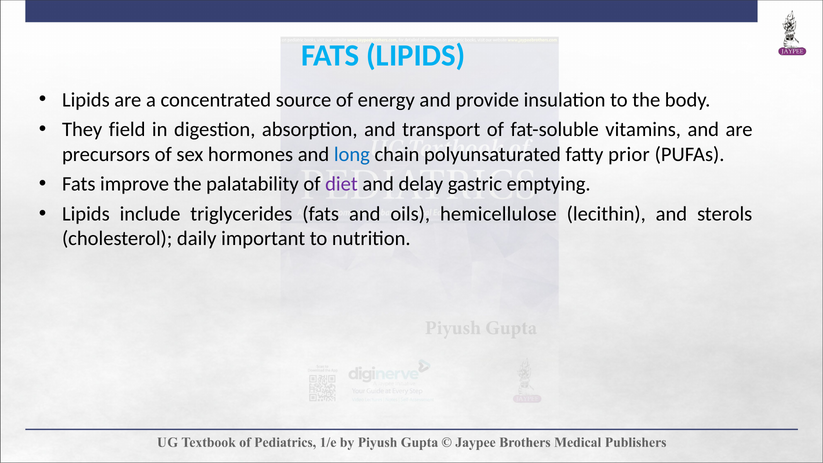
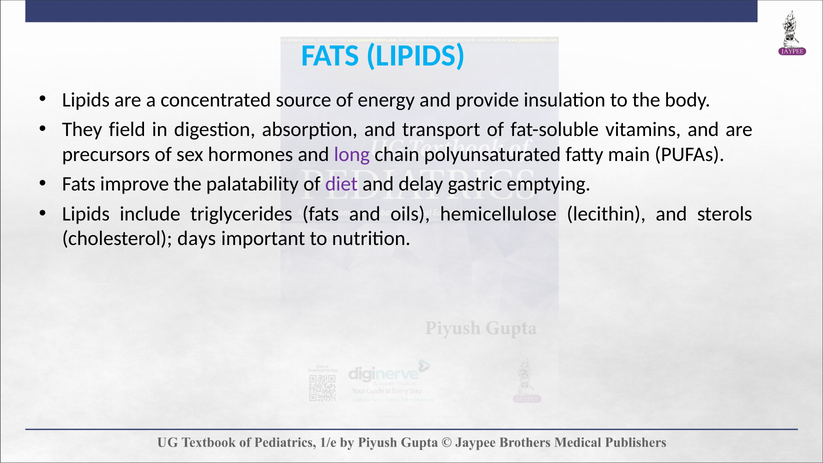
long colour: blue -> purple (352, 154)
prior: prior -> main (629, 154)
daily: daily -> days (197, 239)
